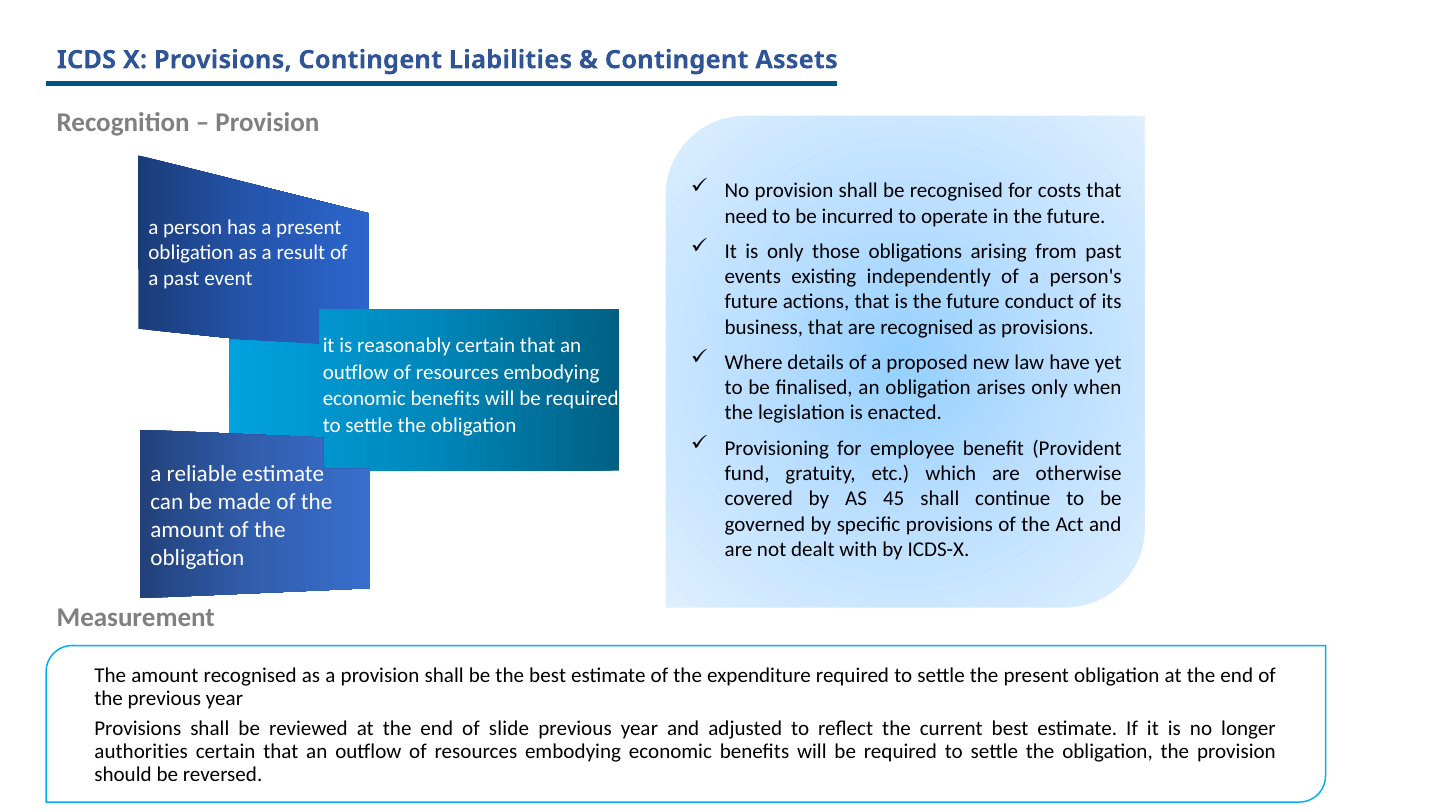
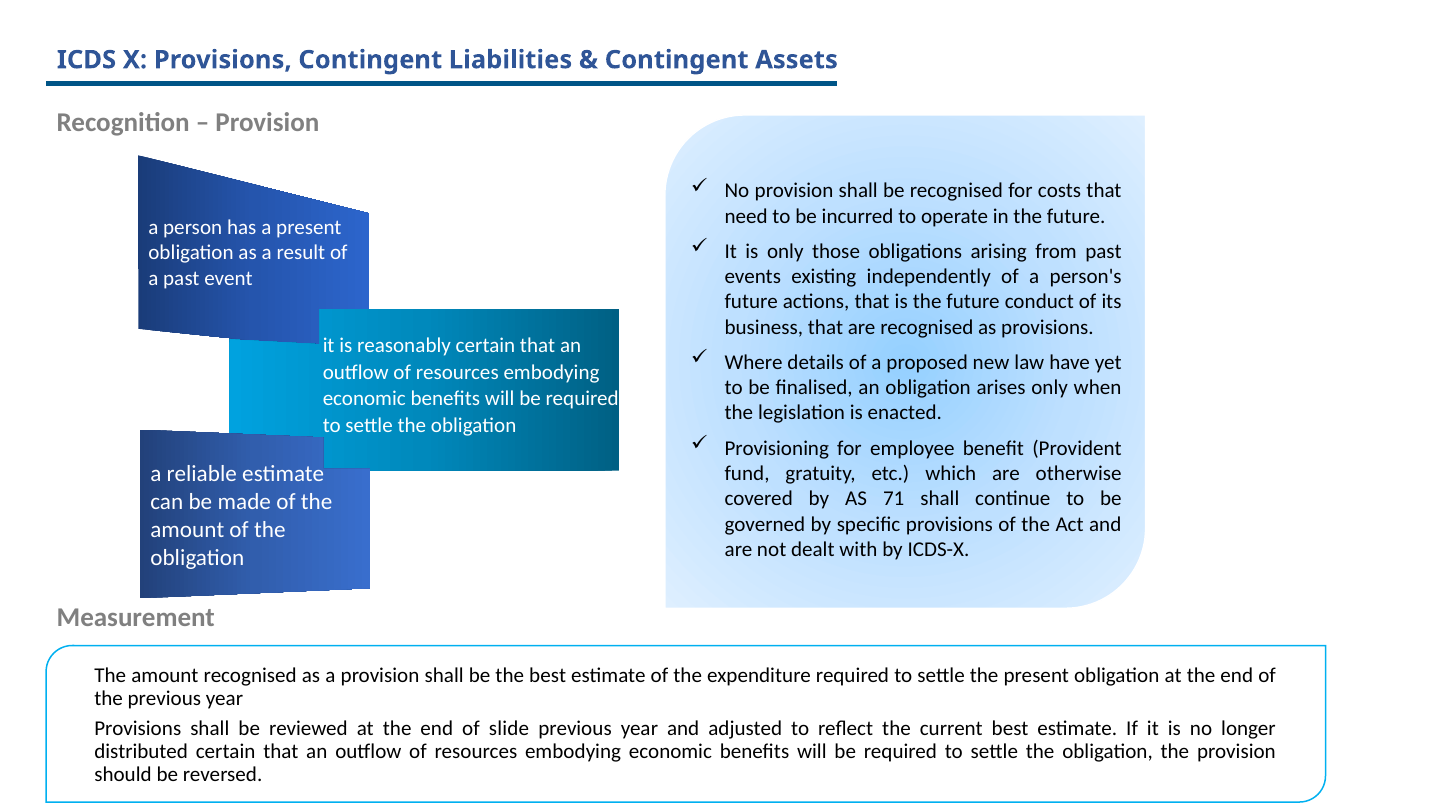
45: 45 -> 71 (894, 499)
authorities: authorities -> distributed (141, 752)
